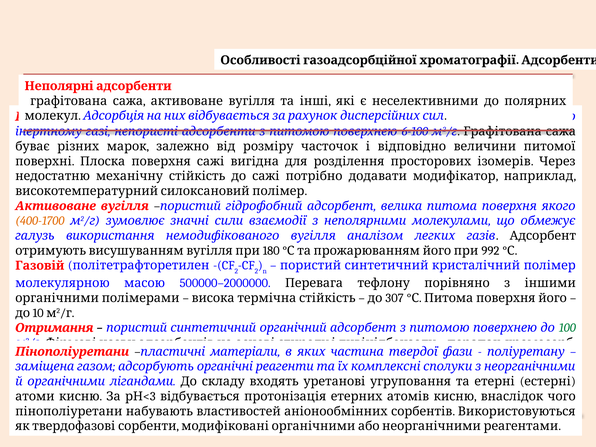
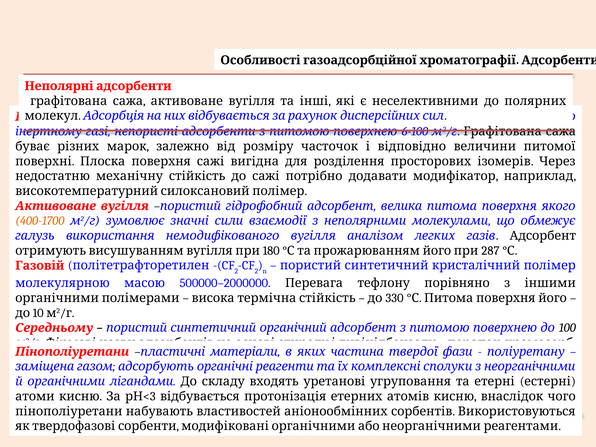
992: 992 -> 287 (490, 251)
307: 307 -> 330 (395, 298)
Отримання: Отримання -> Середньому (54, 328)
100 colour: green -> black (567, 328)
